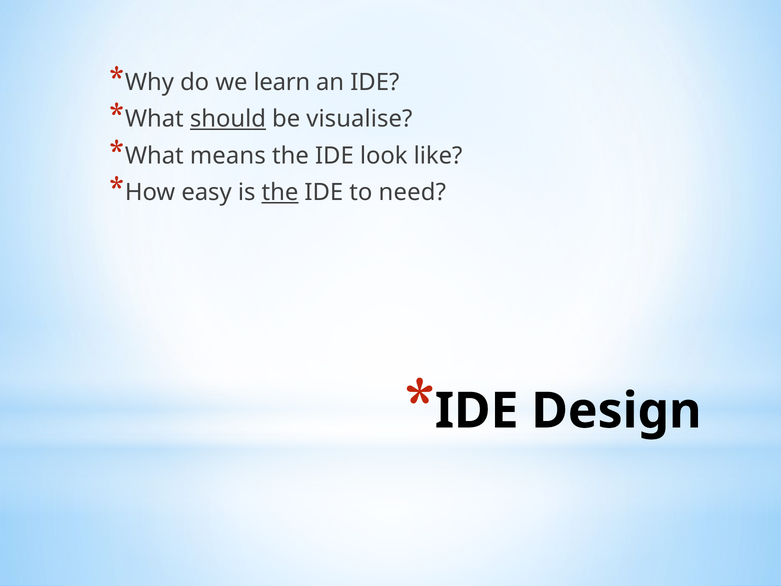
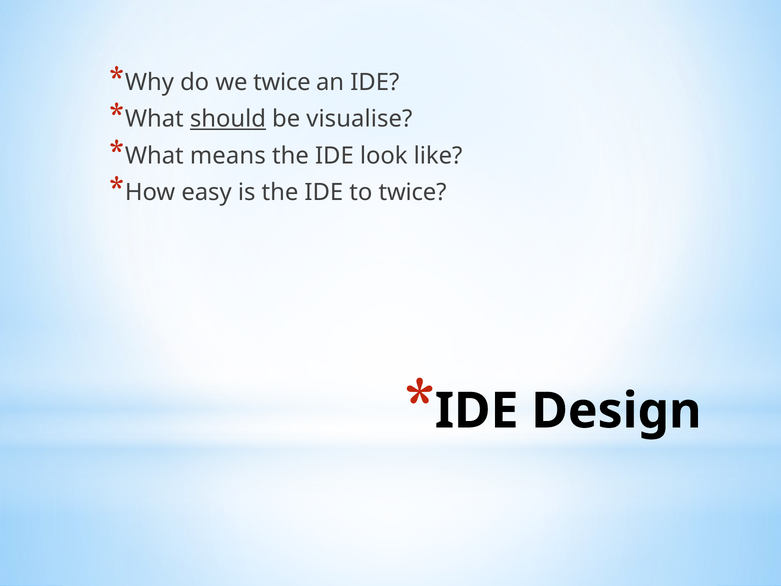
we learn: learn -> twice (282, 82)
the underline: present -> none (280, 192)
to need: need -> twice (413, 192)
